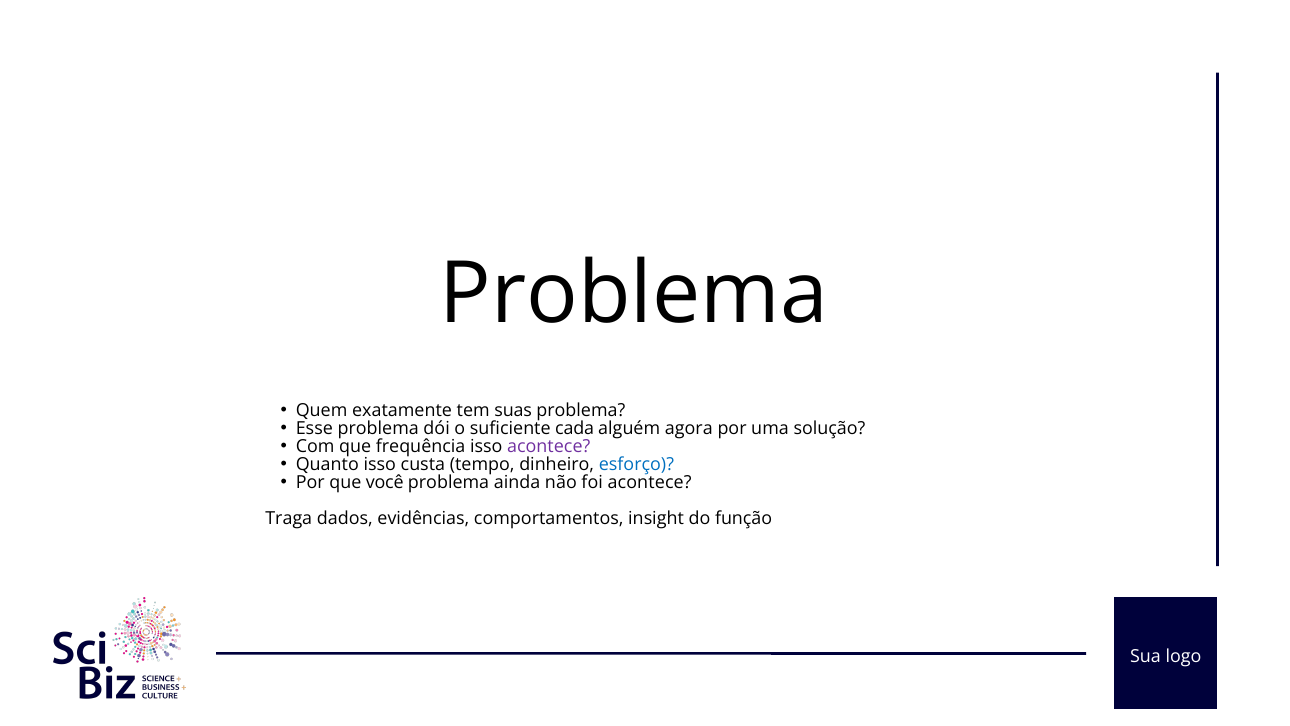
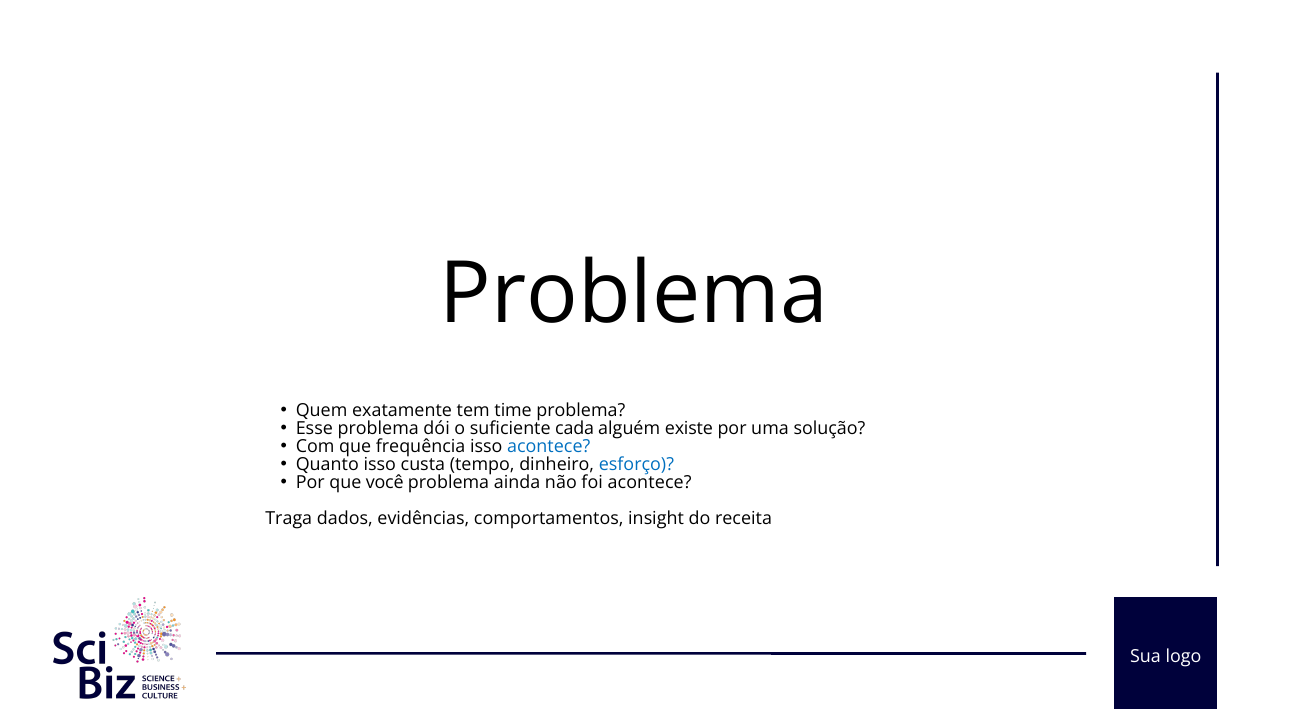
suas: suas -> time (513, 411)
agora: agora -> existe (689, 429)
acontece colour: purple -> blue (549, 447)
função: função -> receita (744, 518)
